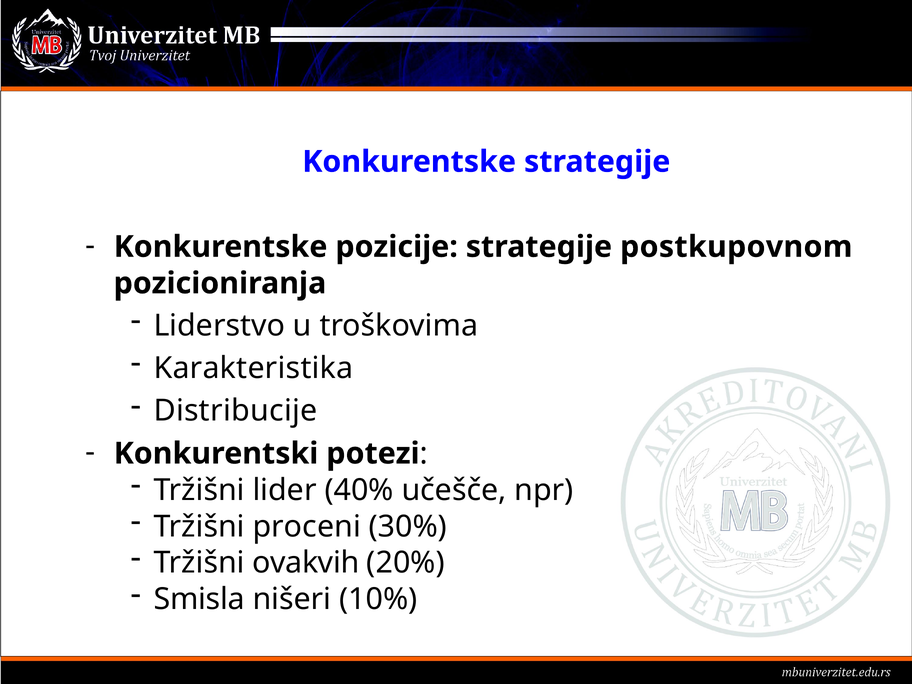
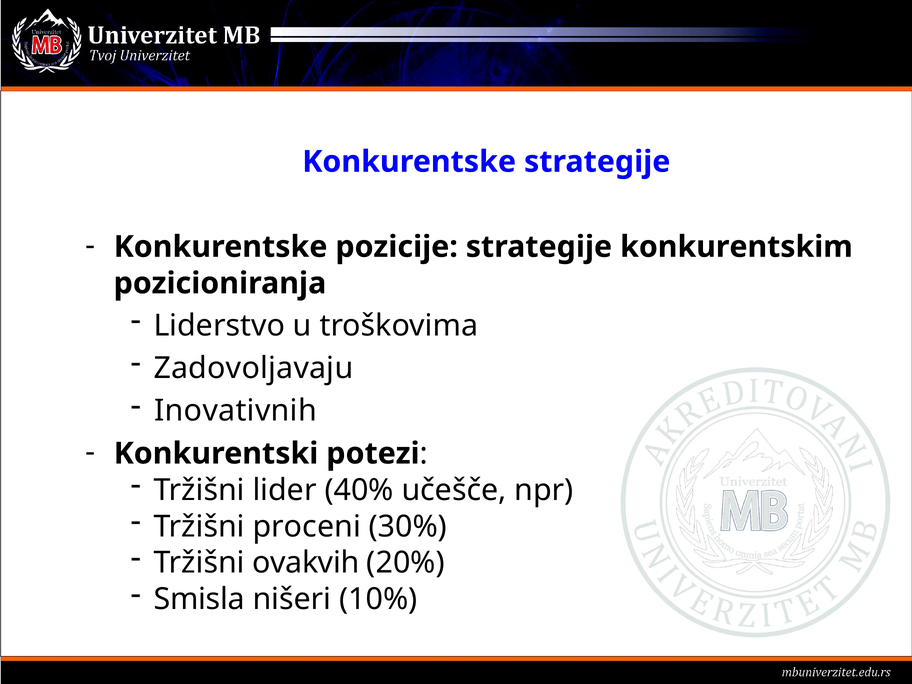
postkupovnom: postkupovnom -> konkurentskim (736, 247)
Karakteristika: Karakteristika -> Zadovoljavaju (253, 368)
Distribucije: Distribucije -> Inovativnih (236, 411)
